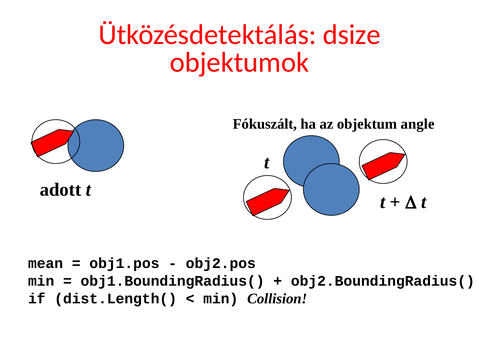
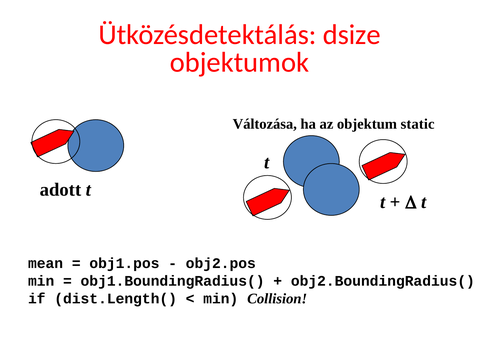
Fókuszált: Fókuszált -> Változása (265, 124)
angle: angle -> static (418, 124)
